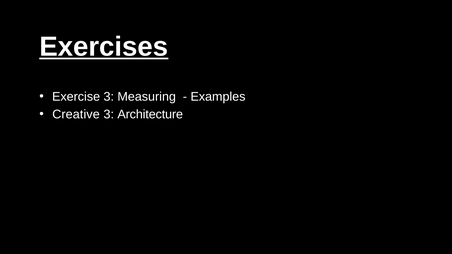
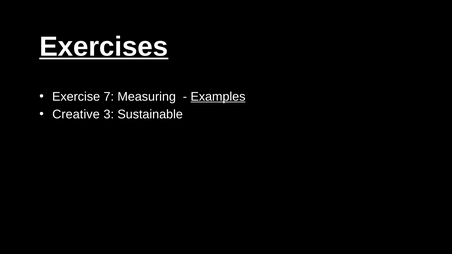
Exercise 3: 3 -> 7 (109, 97)
Examples underline: none -> present (218, 97)
Architecture: Architecture -> Sustainable (150, 114)
